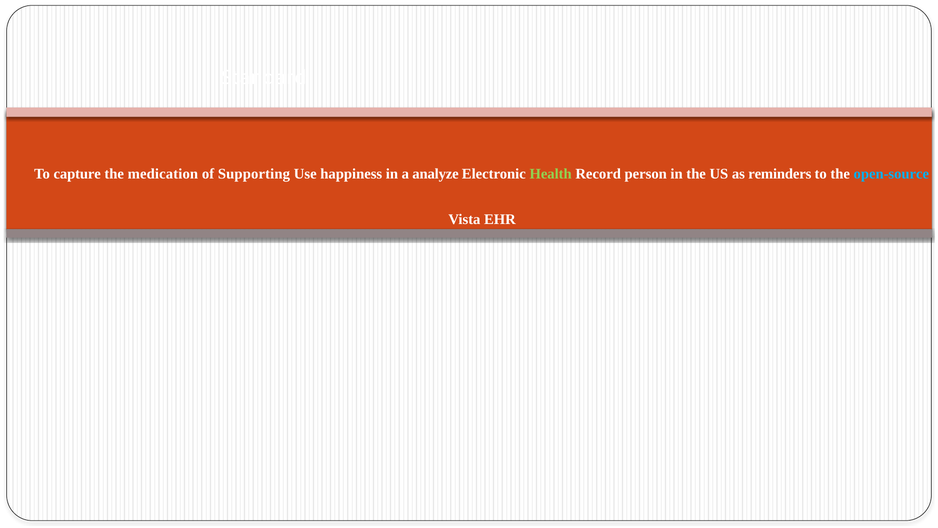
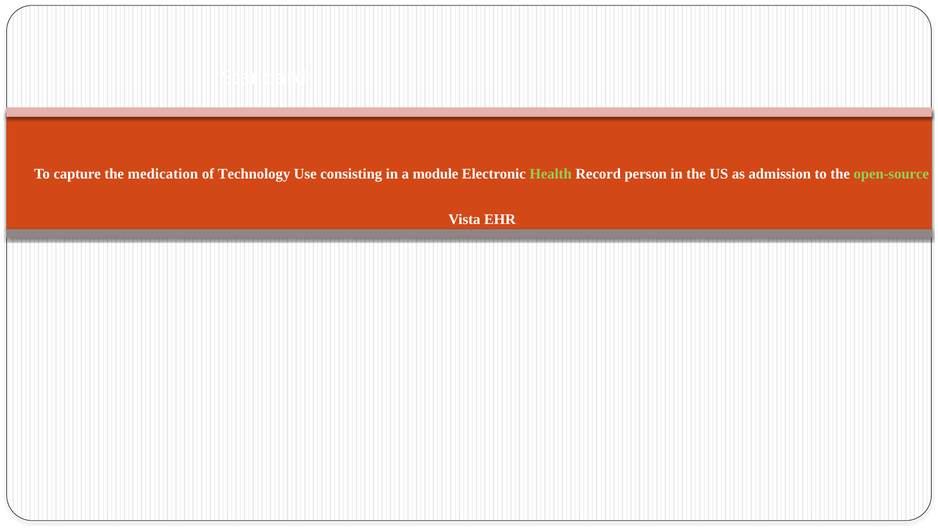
Supporting: Supporting -> Technology (254, 174)
happiness: happiness -> consisting (351, 174)
analyze: analyze -> module (435, 174)
reminders: reminders -> admission (780, 174)
open-source colour: light blue -> light green (891, 174)
